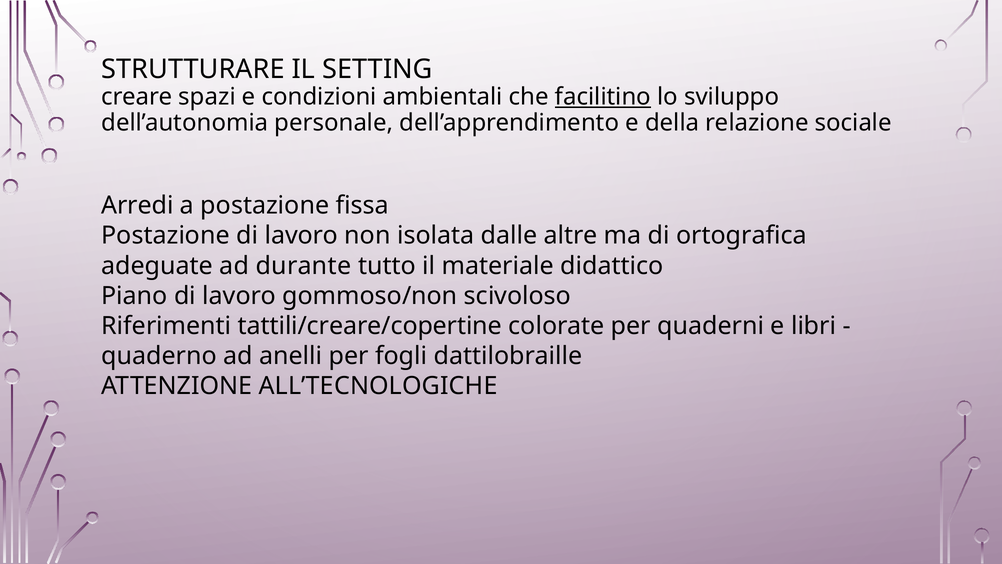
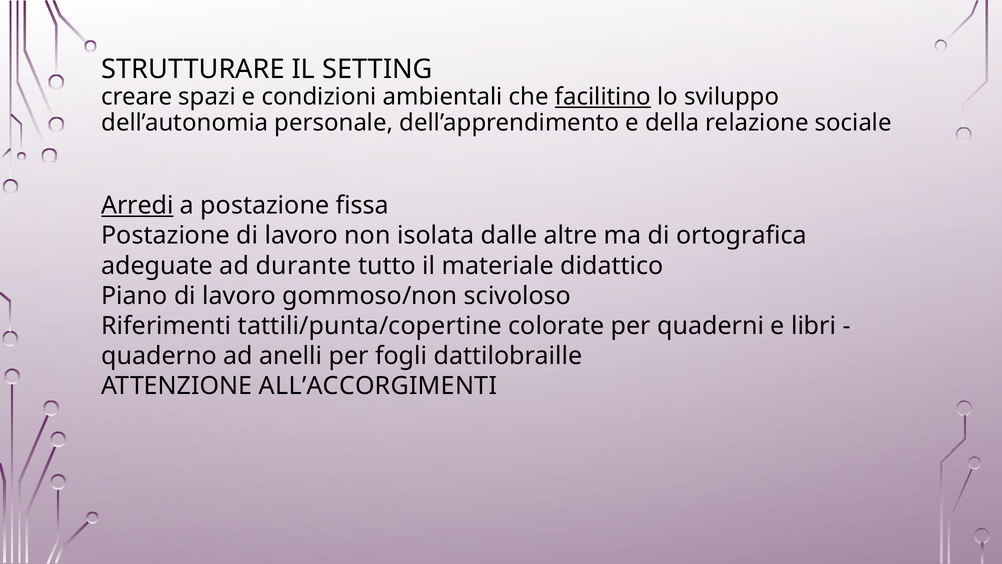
Arredi underline: none -> present (137, 205)
tattili/creare/copertine: tattili/creare/copertine -> tattili/punta/copertine (370, 326)
ALL’TECNOLOGICHE: ALL’TECNOLOGICHE -> ALL’ACCORGIMENTI (378, 386)
